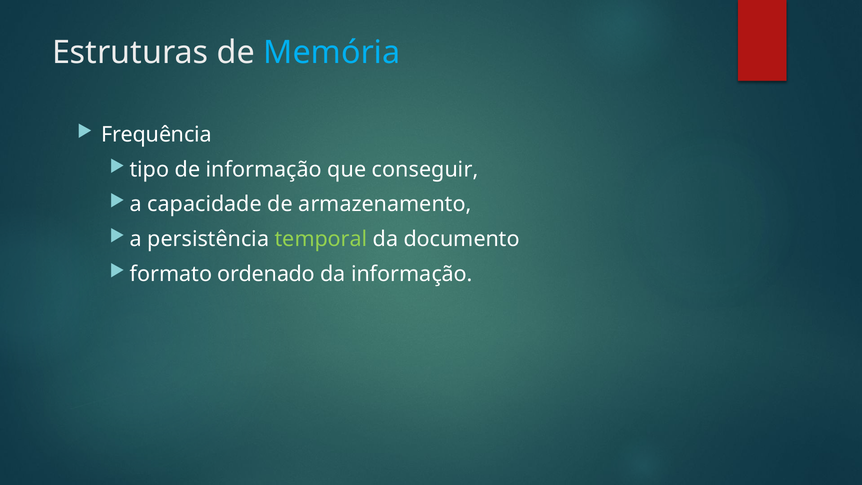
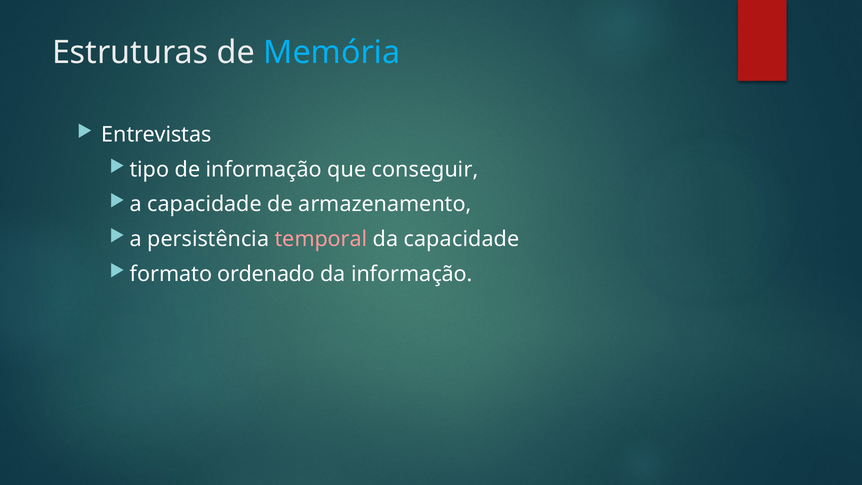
Frequência: Frequência -> Entrevistas (156, 135)
temporal colour: light green -> pink (321, 239)
da documento: documento -> capacidade (462, 239)
